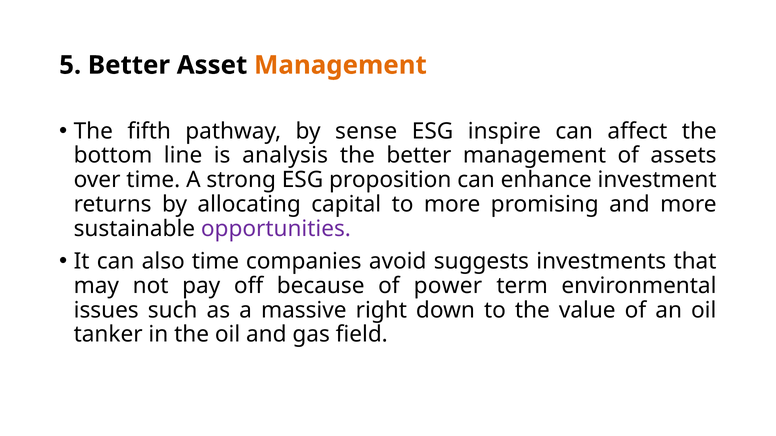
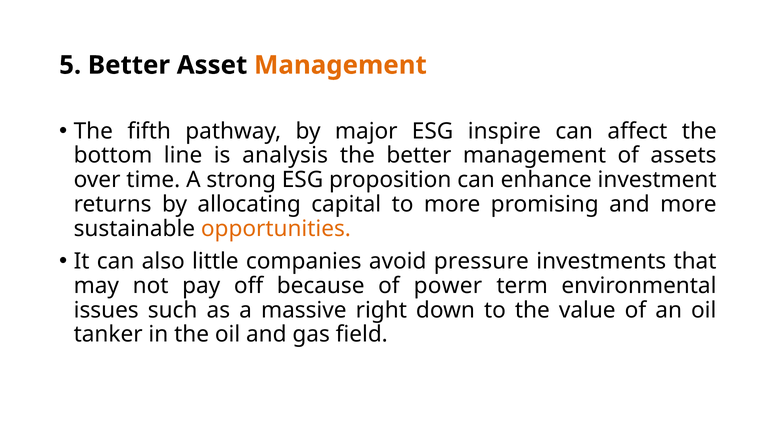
sense: sense -> major (366, 131)
opportunities colour: purple -> orange (276, 229)
also time: time -> little (215, 262)
suggests: suggests -> pressure (481, 262)
